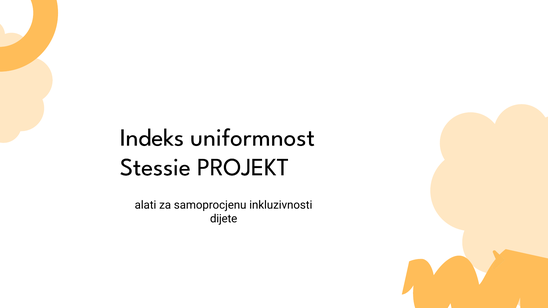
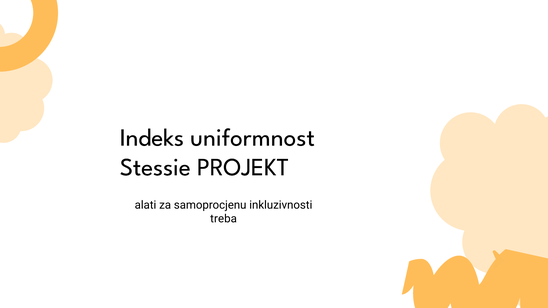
dijete: dijete -> treba (224, 219)
